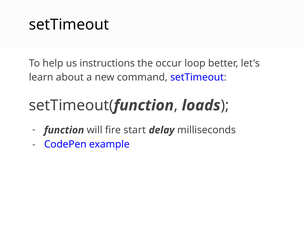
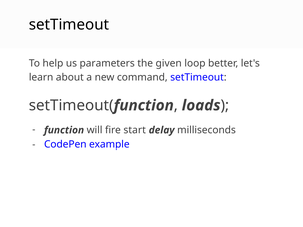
instructions: instructions -> parameters (107, 63)
occur: occur -> given (169, 63)
